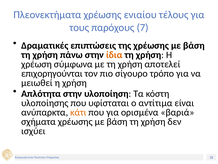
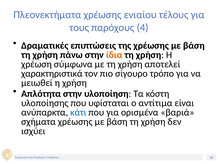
7: 7 -> 4 (143, 27)
επιχορηγούνται: επιχορηγούνται -> χαρακτηριστικά (52, 73)
κάτι colour: orange -> blue (78, 112)
